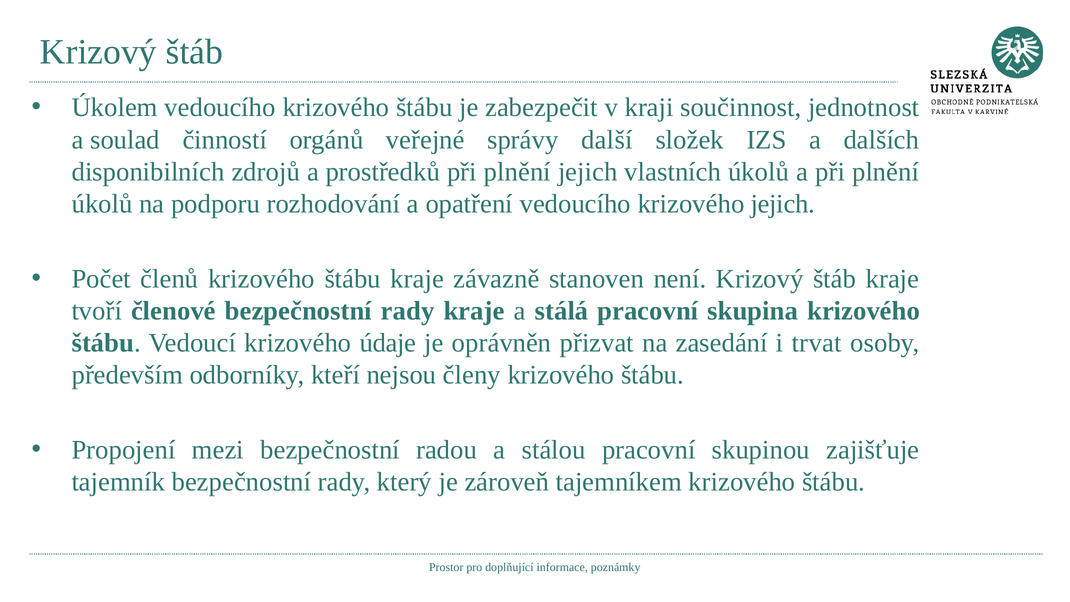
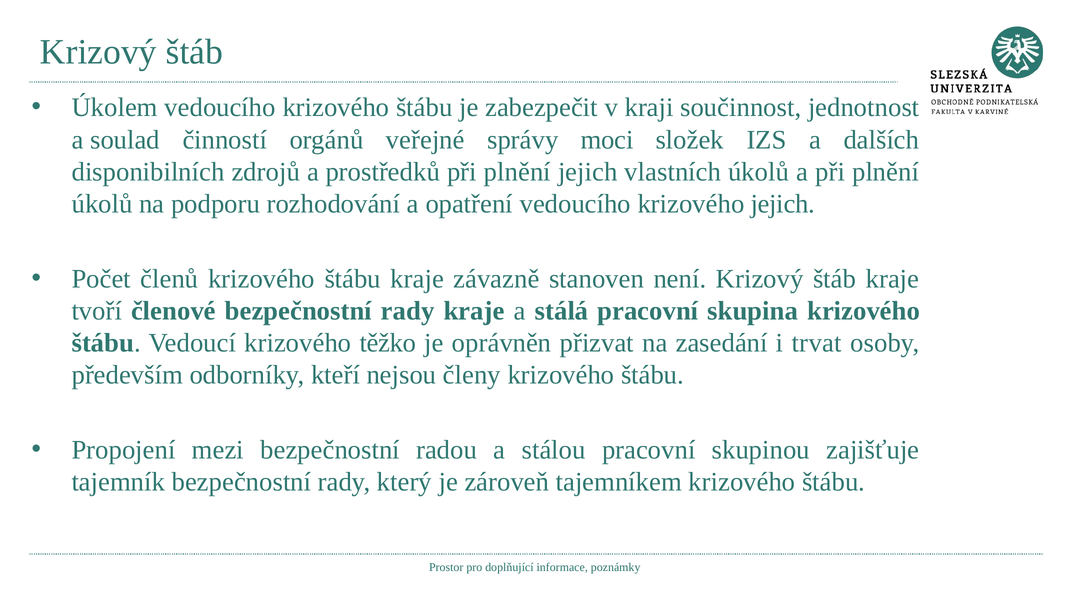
další: další -> moci (607, 140)
údaje: údaje -> těžko (388, 343)
